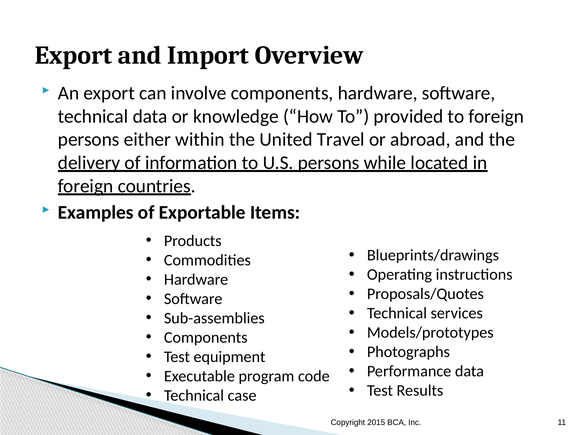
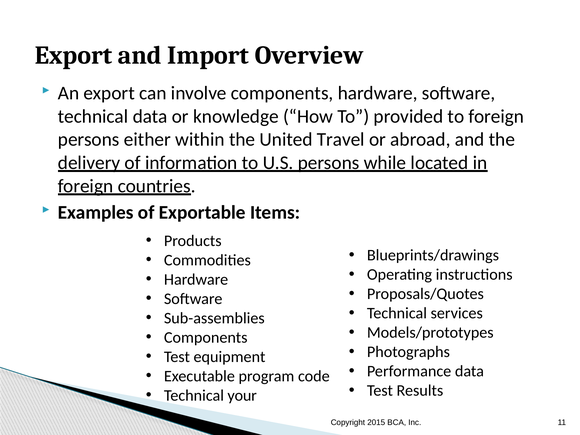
case: case -> your (242, 396)
